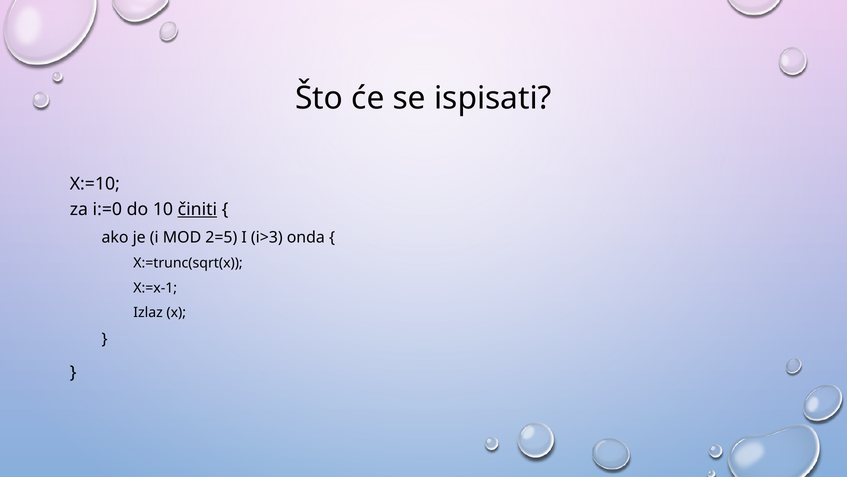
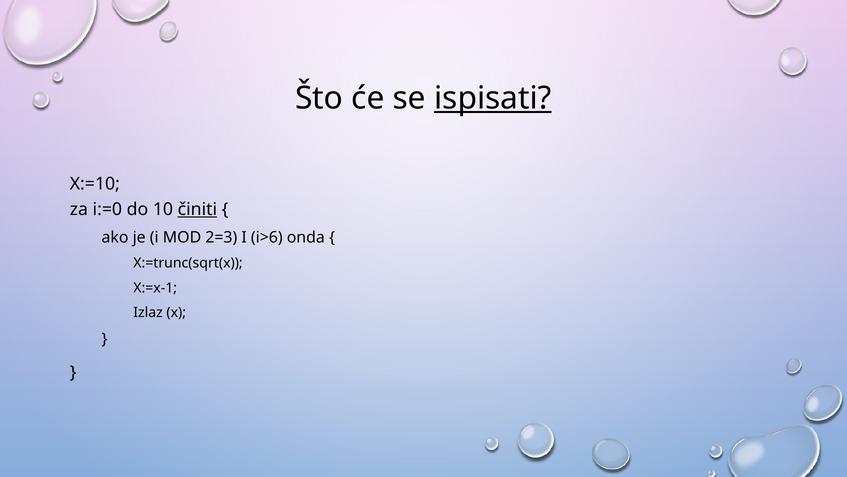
ispisati underline: none -> present (493, 98)
2=5: 2=5 -> 2=3 (221, 237)
i>3: i>3 -> i>6 (267, 237)
